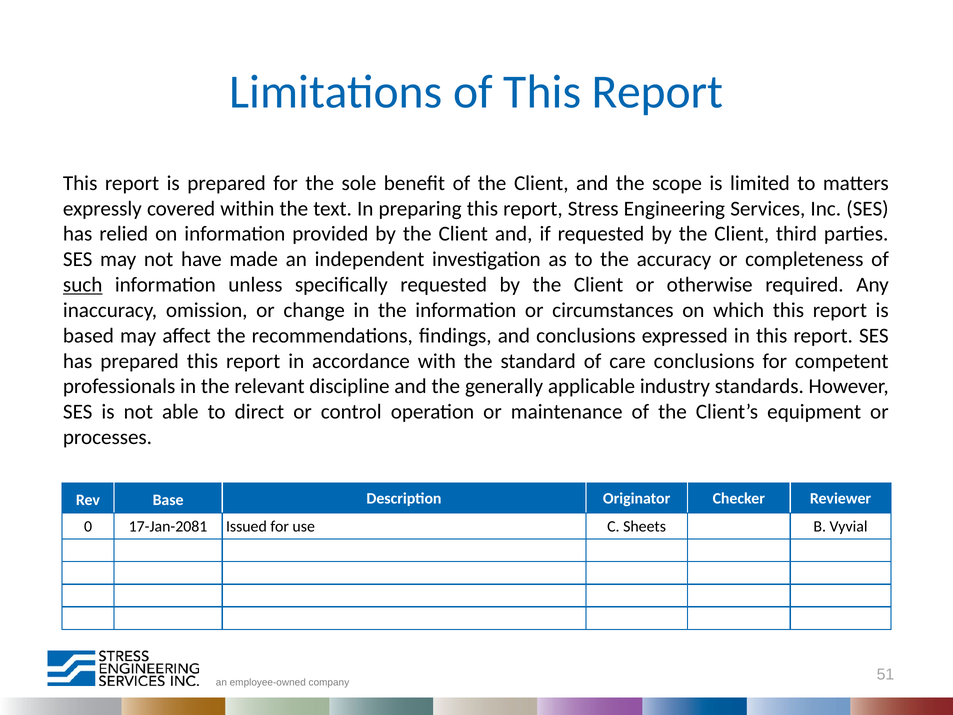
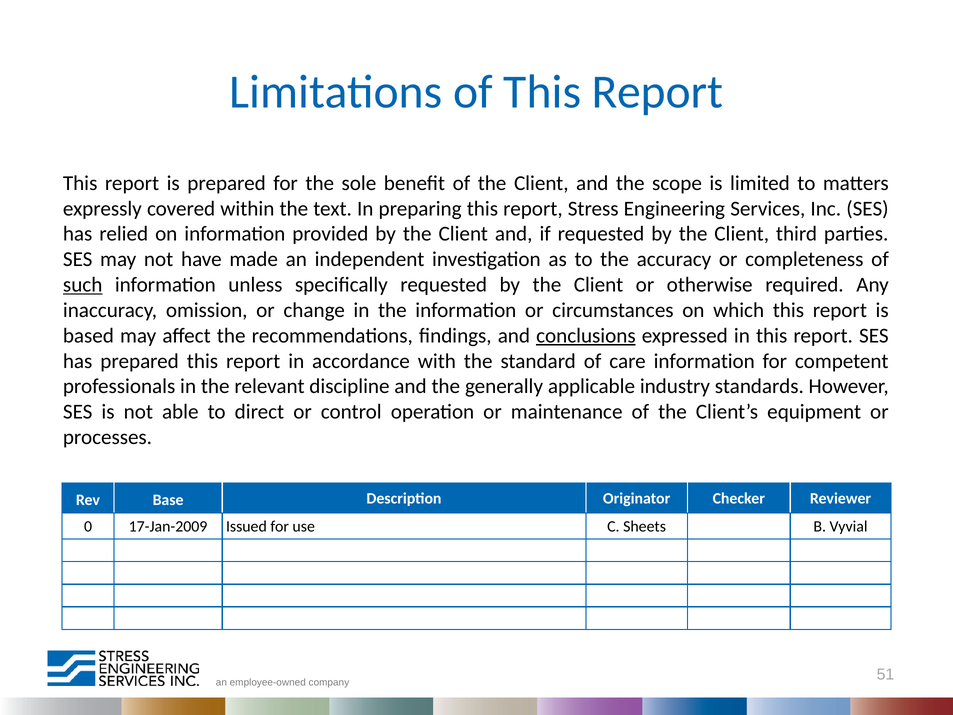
conclusions underline: none -> present (586, 336)
care conclusions: conclusions -> information (704, 361)
17-Jan-2081: 17-Jan-2081 -> 17-Jan-2009 (168, 526)
